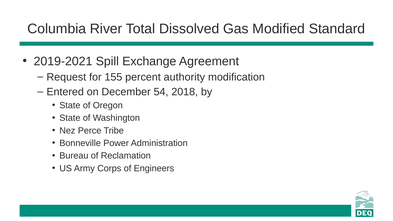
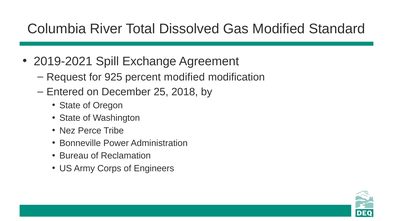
155: 155 -> 925 (113, 77)
percent authority: authority -> modified (184, 77)
54: 54 -> 25 (161, 92)
